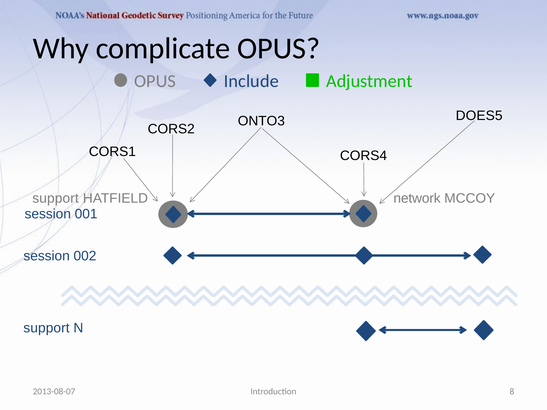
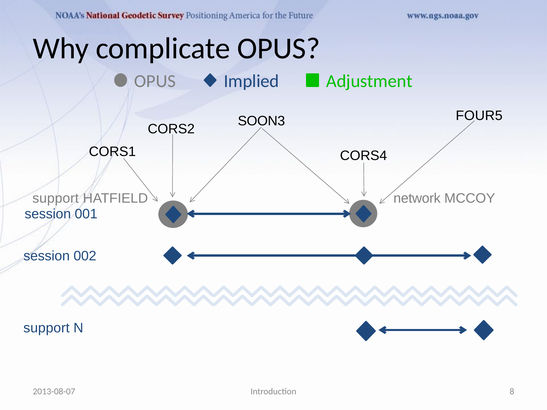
Include: Include -> Implied (251, 81)
DOES5: DOES5 -> FOUR5 (479, 116)
ONTO3: ONTO3 -> SOON3 (261, 121)
